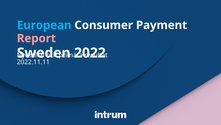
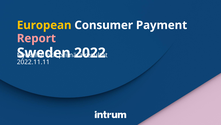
European colour: light blue -> yellow (44, 25)
